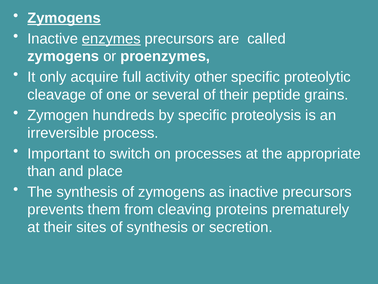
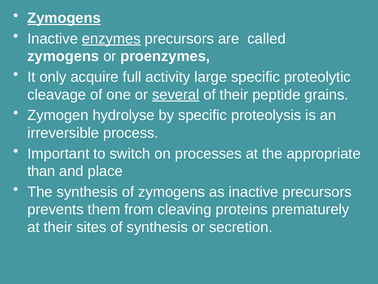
other: other -> large (211, 77)
several underline: none -> present (176, 95)
hundreds: hundreds -> hydrolyse (124, 115)
